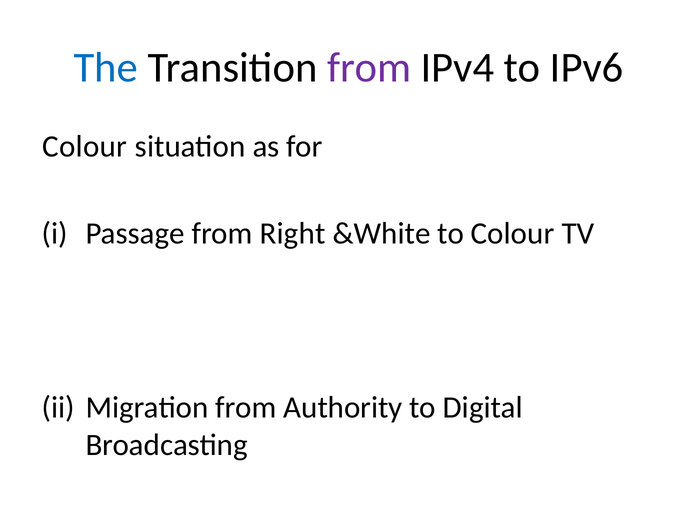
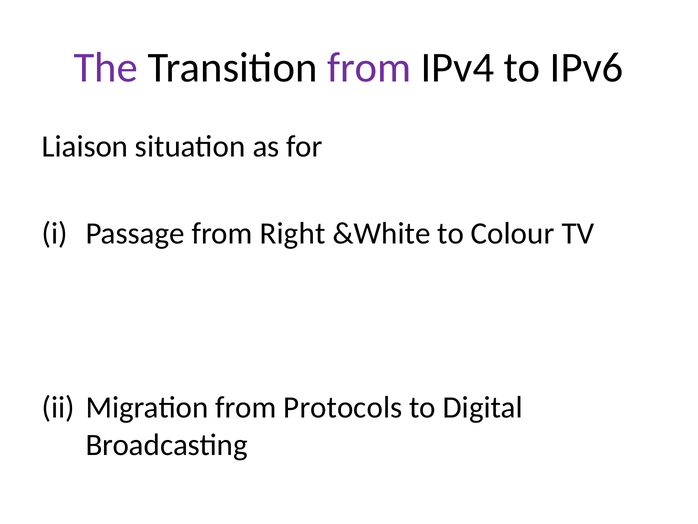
The colour: blue -> purple (106, 68)
Colour: Colour -> Liaison (85, 146)
Authority: Authority -> Protocols (343, 407)
